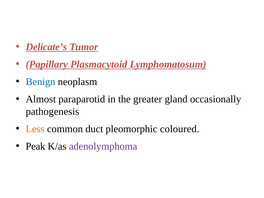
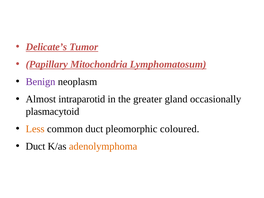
Plasmacytoid: Plasmacytoid -> Mitochondria (99, 64)
Benign colour: blue -> purple (41, 82)
paraparotid: paraparotid -> intraparotid (82, 99)
pathogenesis: pathogenesis -> plasmacytoid (53, 111)
Peak: Peak -> Duct (35, 146)
adenolymphoma colour: purple -> orange (103, 146)
